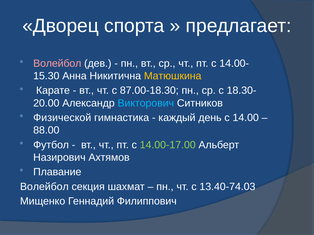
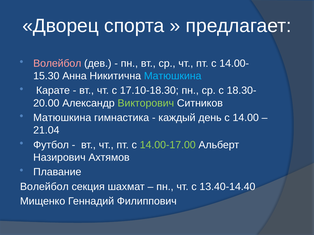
Матюшкина colour: yellow -> light blue (173, 76)
87.00-18.30: 87.00-18.30 -> 17.10-18.30 (149, 91)
Викторович colour: light blue -> light green (146, 103)
Физической: Физической -> Матюшкина (62, 118)
88.00: 88.00 -> 21.04 (46, 130)
13.40-74.03: 13.40-74.03 -> 13.40-14.40 (227, 187)
